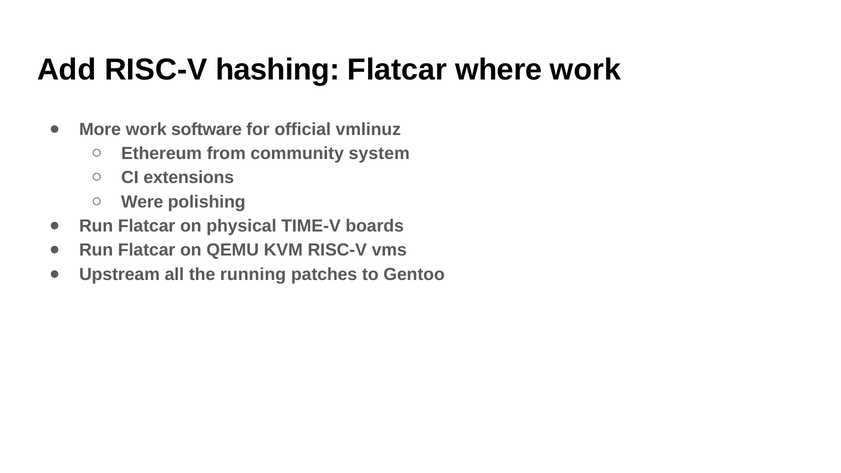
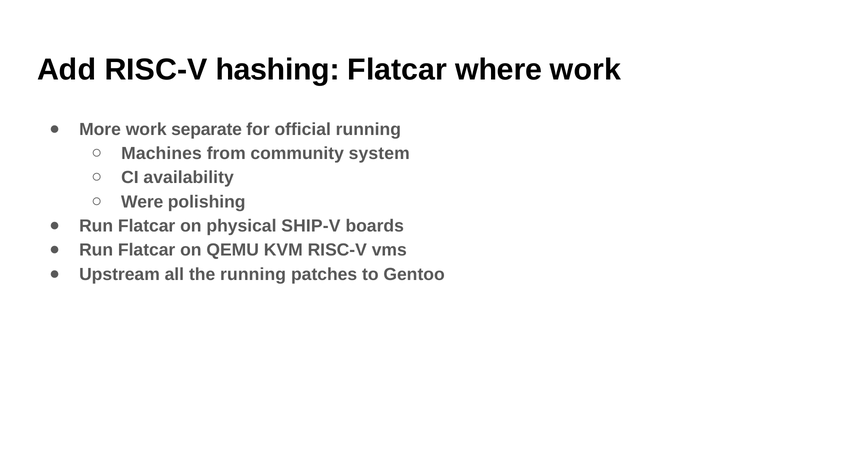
software: software -> separate (207, 129)
official vmlinuz: vmlinuz -> running (368, 129)
Ethereum: Ethereum -> Machines (161, 153)
extensions: extensions -> availability (189, 178)
TIME-V: TIME-V -> SHIP-V (311, 226)
